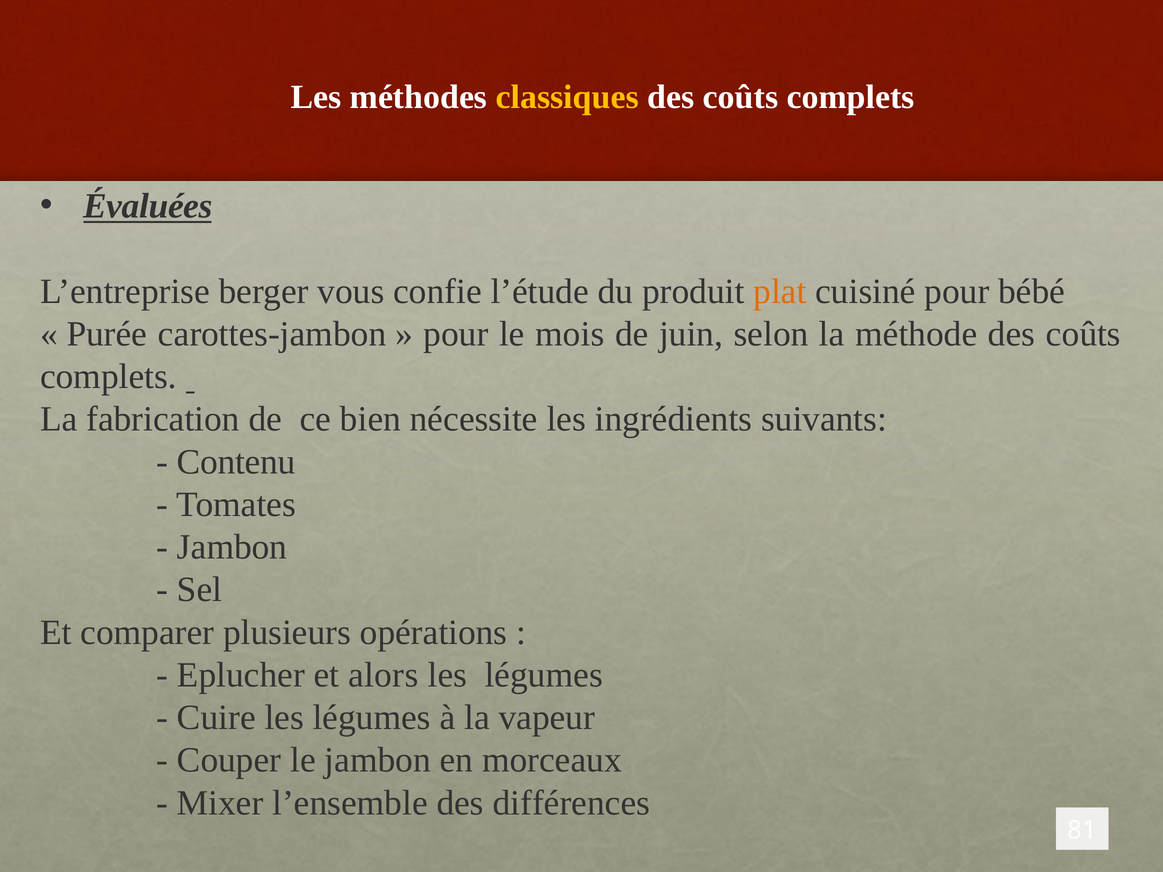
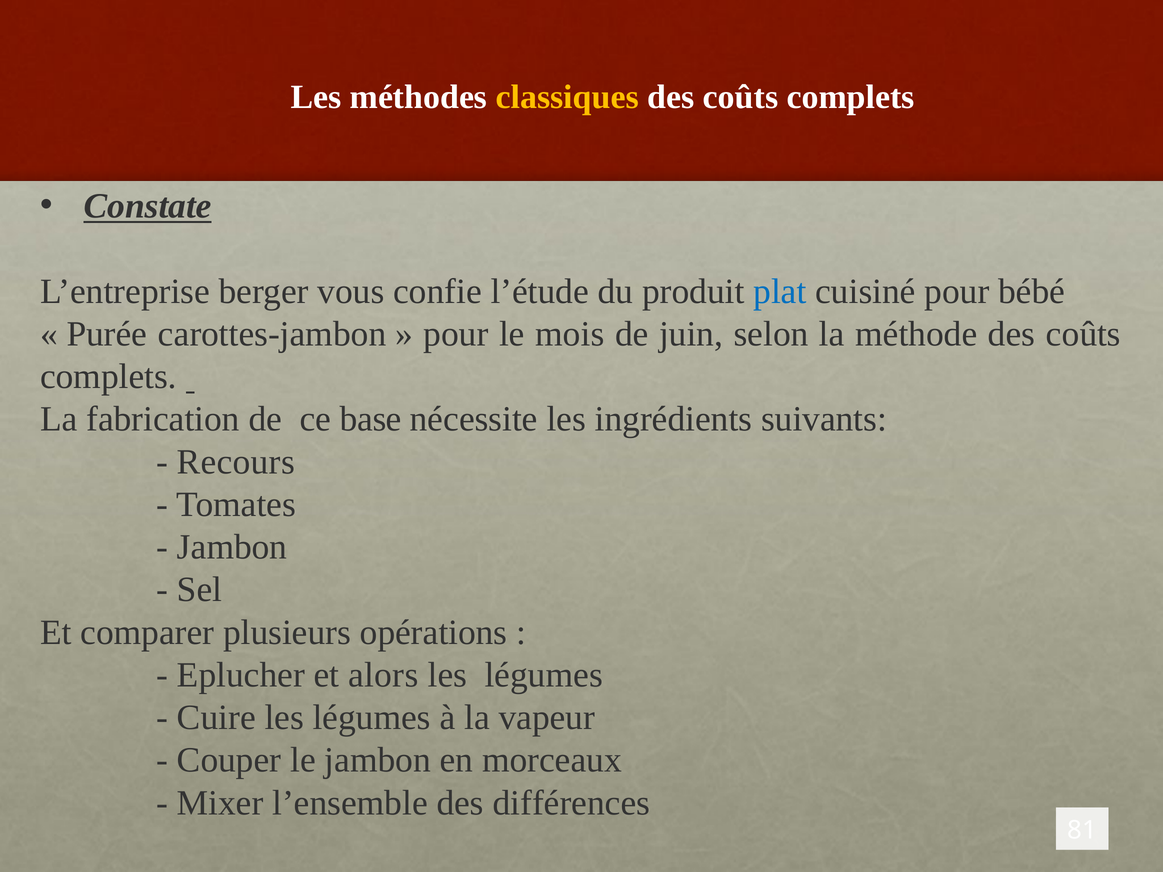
Évaluées: Évaluées -> Constate (148, 206)
plat colour: orange -> blue (780, 291)
bien: bien -> base (371, 419)
Contenu: Contenu -> Recours (236, 462)
